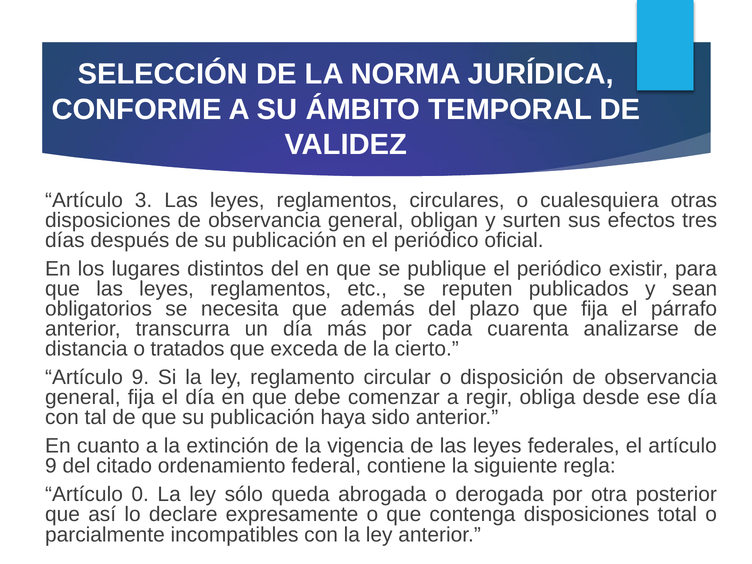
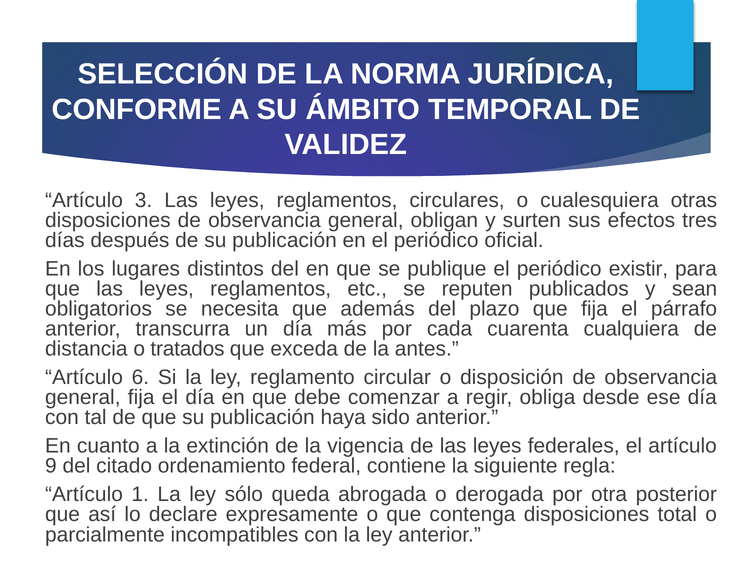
analizarse: analizarse -> cualquiera (631, 329)
cierto: cierto -> antes (427, 349)
9: 9 -> 6 (140, 377)
0: 0 -> 1 (140, 495)
